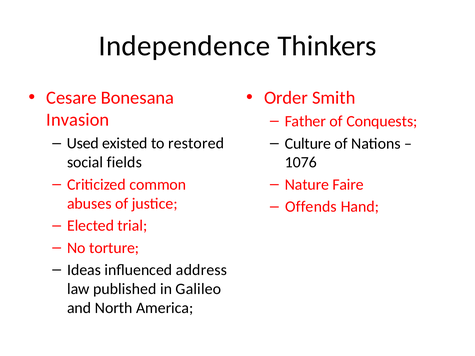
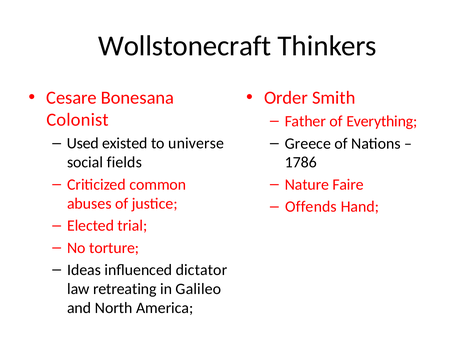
Independence: Independence -> Wollstonecraft (185, 46)
Invasion: Invasion -> Colonist (78, 120)
Conquests: Conquests -> Everything (382, 121)
restored: restored -> universe (196, 144)
Culture: Culture -> Greece (308, 144)
1076: 1076 -> 1786 (301, 163)
address: address -> dictator (201, 270)
published: published -> retreating (125, 289)
